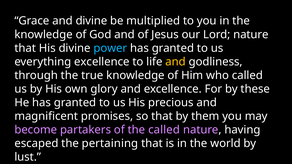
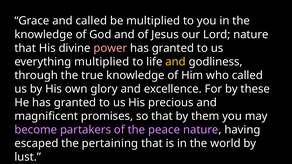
and divine: divine -> called (91, 21)
power colour: light blue -> pink (110, 48)
everything excellence: excellence -> multiplied (102, 62)
the called: called -> peace (164, 130)
